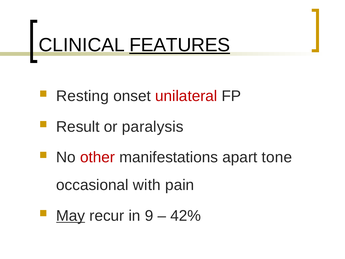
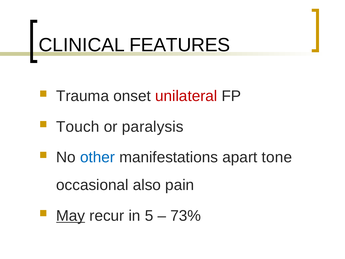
FEATURES underline: present -> none (180, 45)
Resting: Resting -> Trauma (83, 96)
Result: Result -> Touch (78, 127)
other colour: red -> blue (98, 157)
with: with -> also (147, 185)
9: 9 -> 5 (149, 216)
42%: 42% -> 73% (186, 216)
